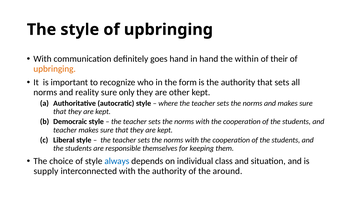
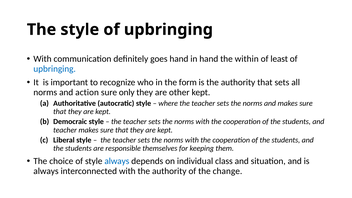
their: their -> least (279, 59)
upbringing colour: orange -> blue (55, 69)
reality: reality -> action (87, 92)
supply: supply -> always (46, 171)
around: around -> change (227, 171)
